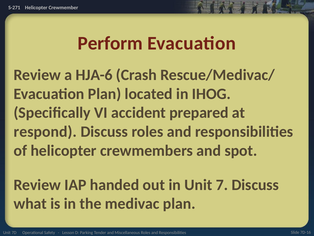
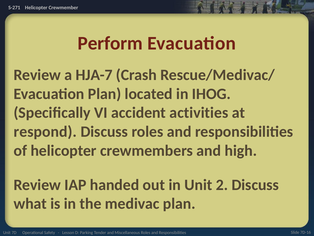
HJA-6: HJA-6 -> HJA-7 (94, 75)
prepared: prepared -> activities (199, 113)
spot: spot -> high (241, 150)
7: 7 -> 2 (222, 184)
